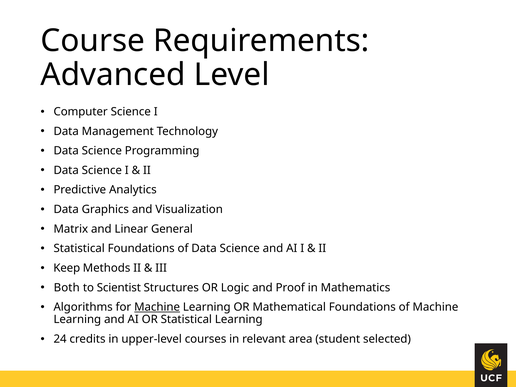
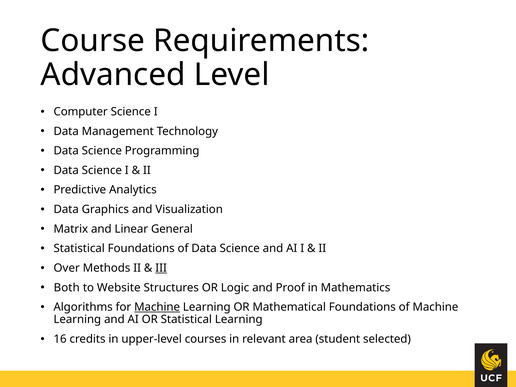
Keep: Keep -> Over (67, 268)
III underline: none -> present (161, 268)
Scientist: Scientist -> Website (119, 288)
24: 24 -> 16 (60, 339)
